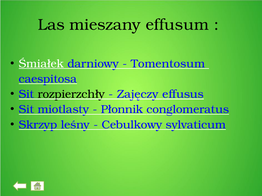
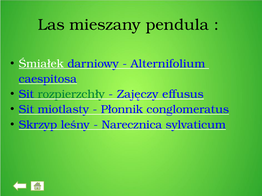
effusum: effusum -> pendula (177, 25)
Tomentosum: Tomentosum -> Alternifolium (168, 64)
rozpierzchły colour: black -> green (71, 94)
Cebulkowy: Cebulkowy -> Narecznica (132, 125)
